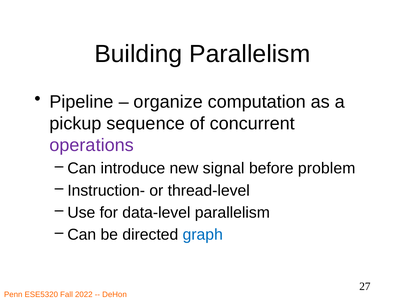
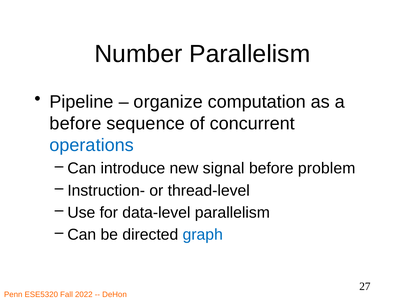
Building: Building -> Number (138, 54)
pickup: pickup -> before (76, 123)
operations colour: purple -> blue (92, 145)
